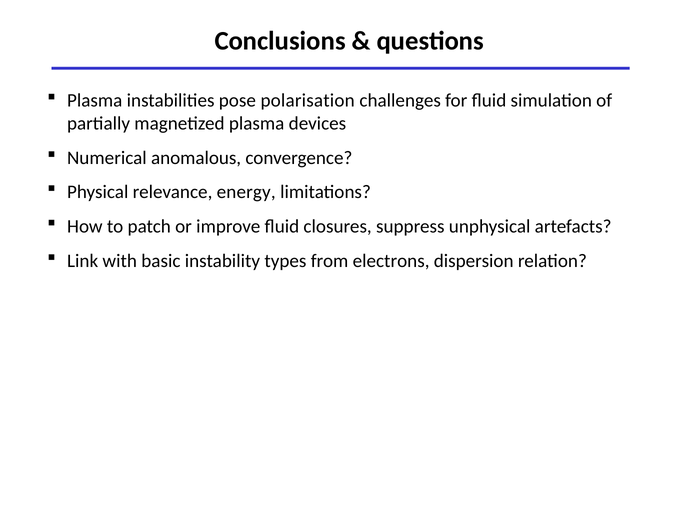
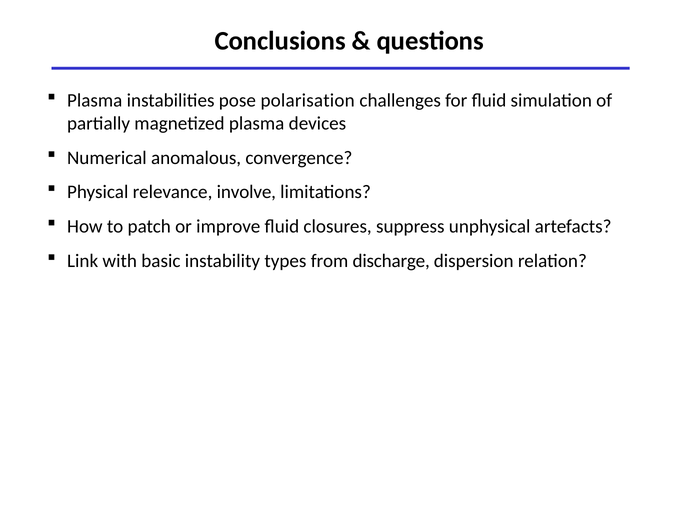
energy: energy -> involve (246, 192)
electrons: electrons -> discharge (391, 261)
